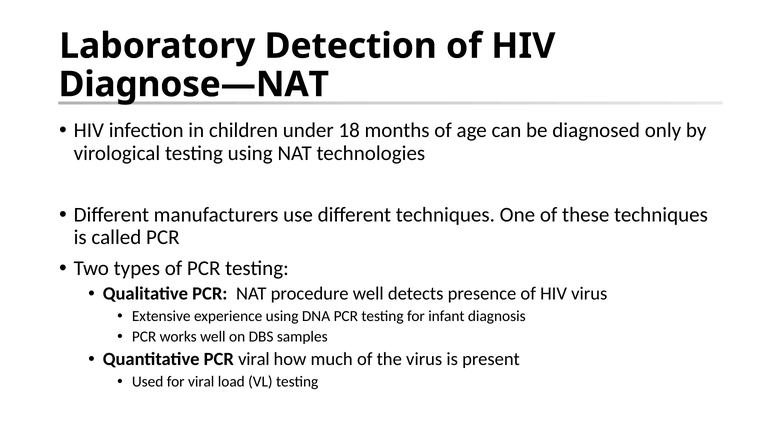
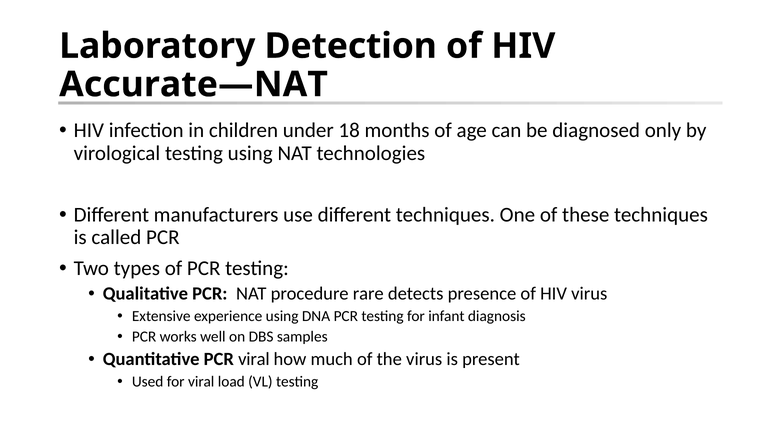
Diagnose—NAT: Diagnose—NAT -> Accurate—NAT (194, 84)
procedure well: well -> rare (368, 293)
